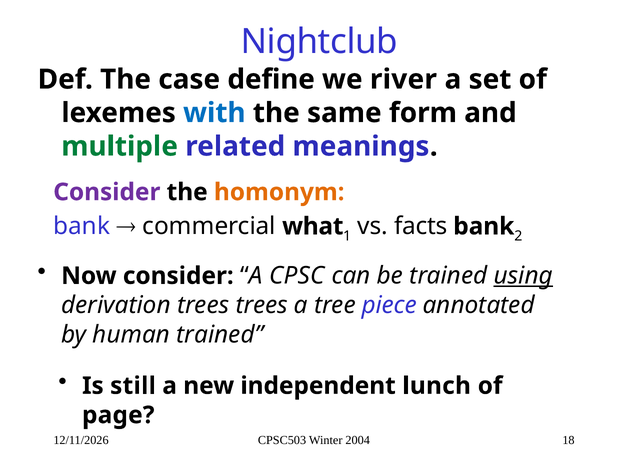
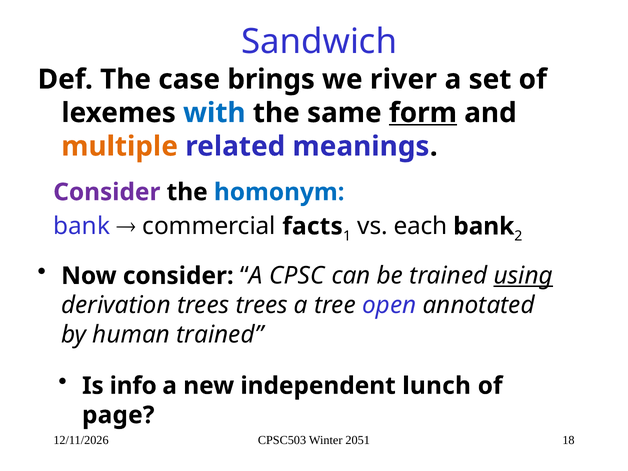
Nightclub: Nightclub -> Sandwich (319, 42)
define: define -> brings (271, 79)
form underline: none -> present (423, 113)
multiple colour: green -> orange (120, 146)
homonym colour: orange -> blue (279, 192)
what: what -> facts (313, 226)
facts: facts -> each (421, 226)
piece: piece -> open (389, 305)
still: still -> info (133, 386)
2004: 2004 -> 2051 (358, 440)
